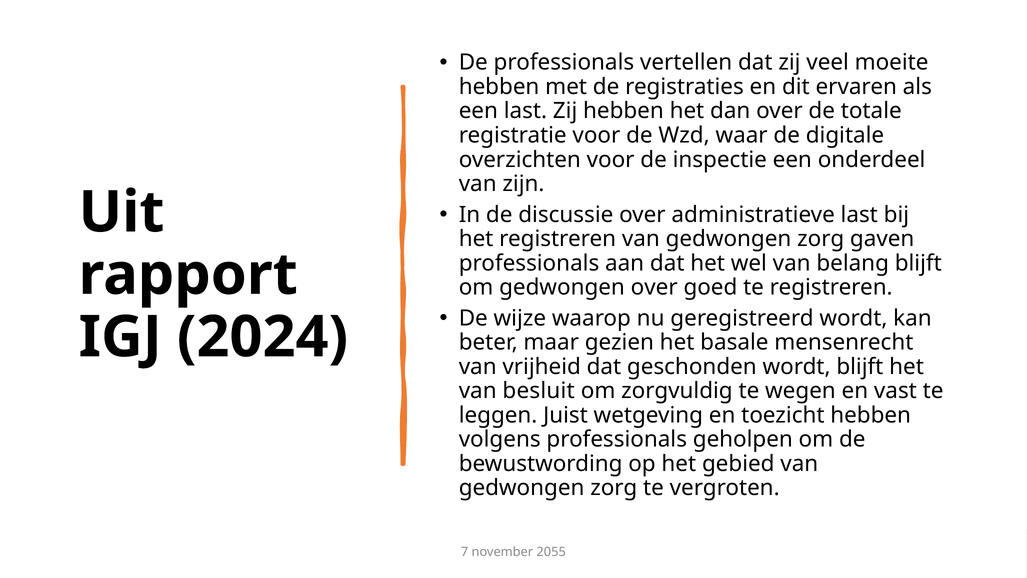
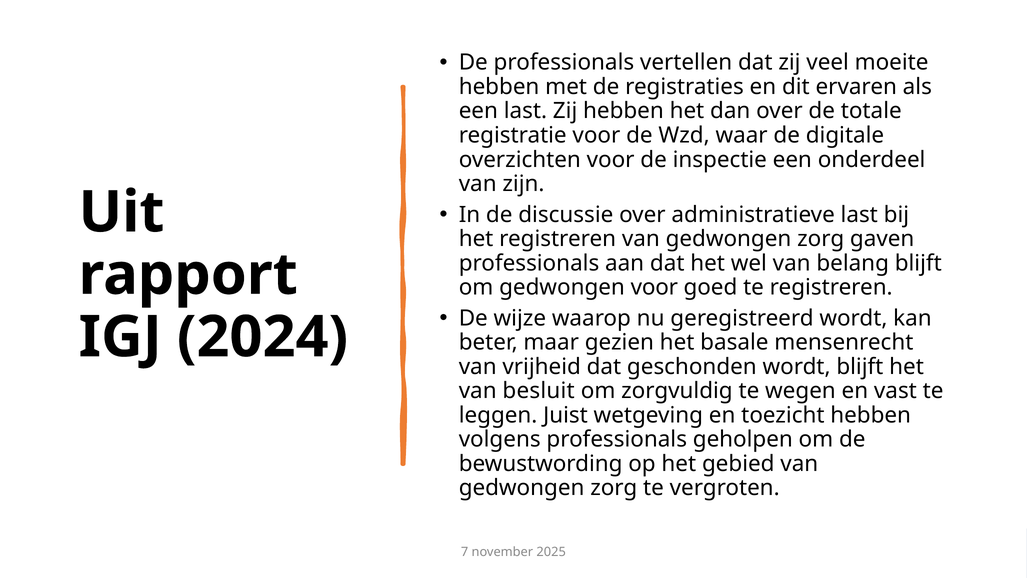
gedwongen over: over -> voor (654, 287)
2055: 2055 -> 2025 (551, 552)
